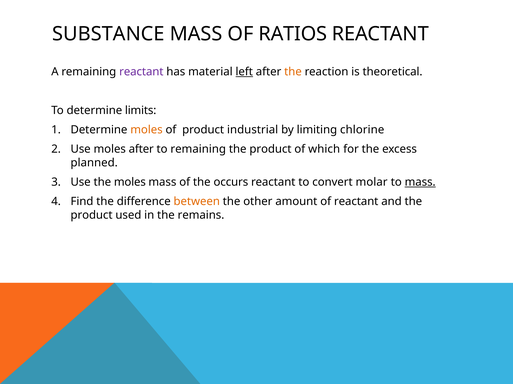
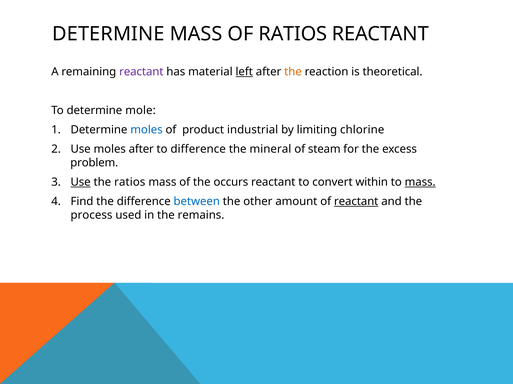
SUBSTANCE: SUBSTANCE -> DETERMINE (108, 34)
limits: limits -> mole (141, 111)
moles colour: orange -> blue (146, 130)
to remaining: remaining -> difference (198, 149)
product: product -> mineral (270, 149)
which: which -> steam (324, 149)
planned: planned -> problem (94, 163)
Use underline: none -> present (81, 182)
the moles: moles -> ratios (130, 182)
molar: molar -> within (372, 182)
between colour: orange -> blue (197, 202)
reactant underline: none -> present (356, 202)
product: product -> process (91, 215)
